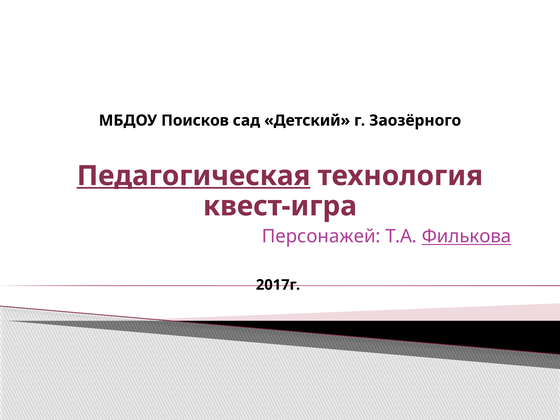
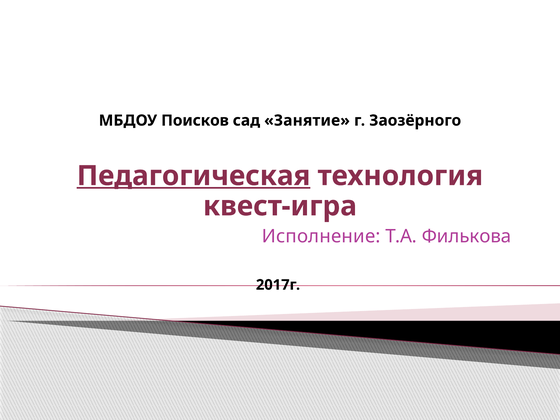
Детский: Детский -> Занятие (307, 120)
Персонажей: Персонажей -> Исполнение (321, 236)
Филькова underline: present -> none (467, 236)
